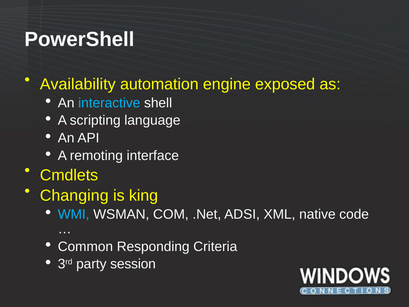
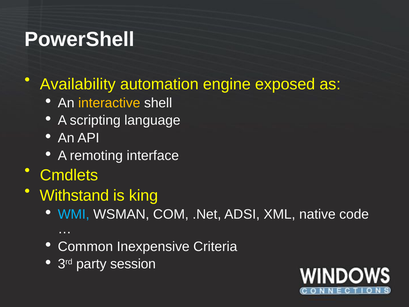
interactive colour: light blue -> yellow (109, 103)
Changing: Changing -> Withstand (74, 196)
Responding: Responding -> Inexpensive (153, 246)
